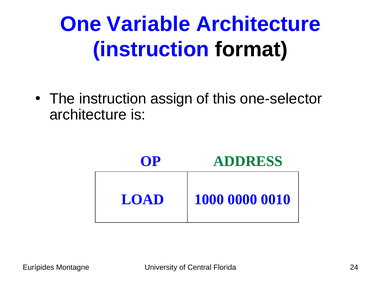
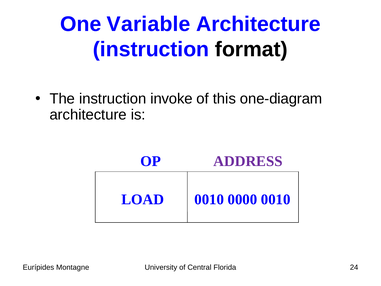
assign: assign -> invoke (172, 99)
one-selector: one-selector -> one-diagram (281, 99)
ADDRESS colour: green -> purple (248, 161)
LOAD 1000: 1000 -> 0010 (209, 199)
